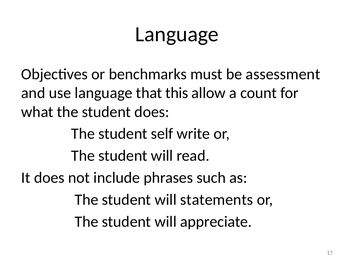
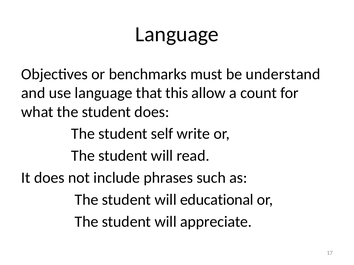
assessment: assessment -> understand (283, 74)
statements: statements -> educational (217, 200)
